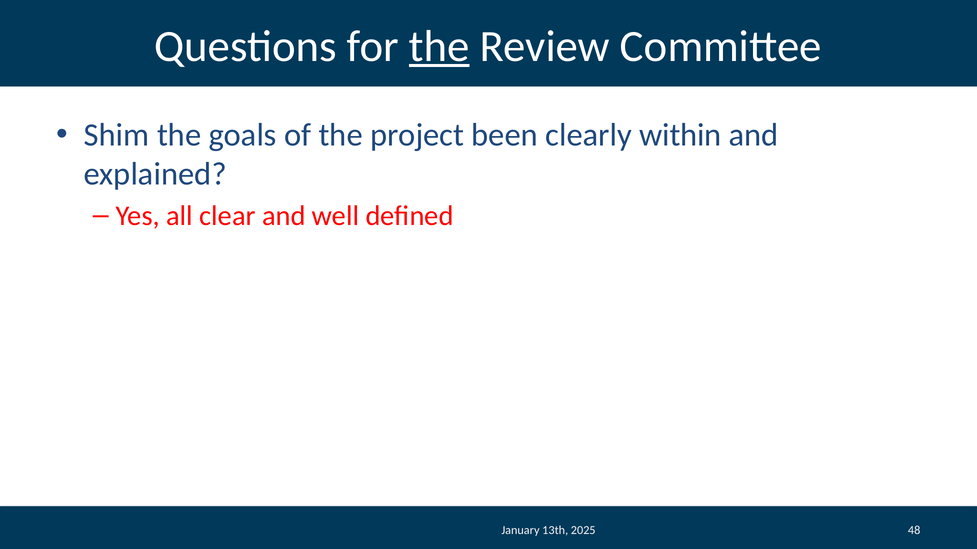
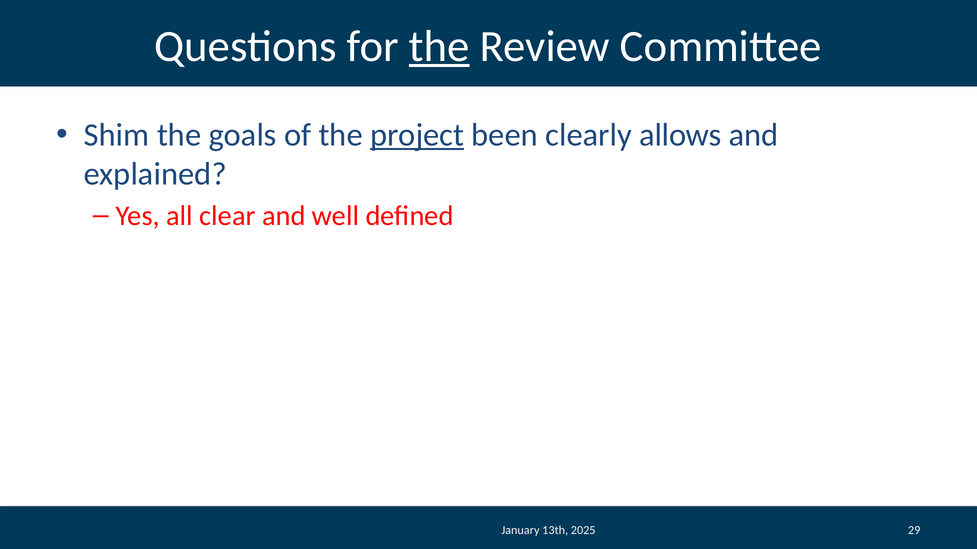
project underline: none -> present (417, 135)
within: within -> allows (680, 135)
48: 48 -> 29 (914, 531)
